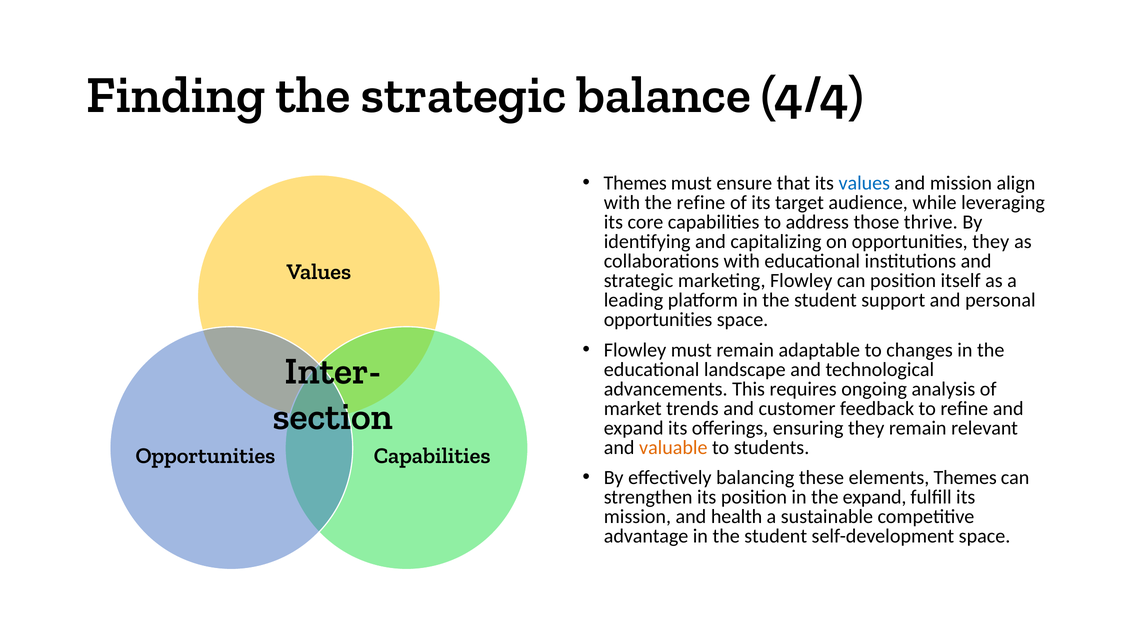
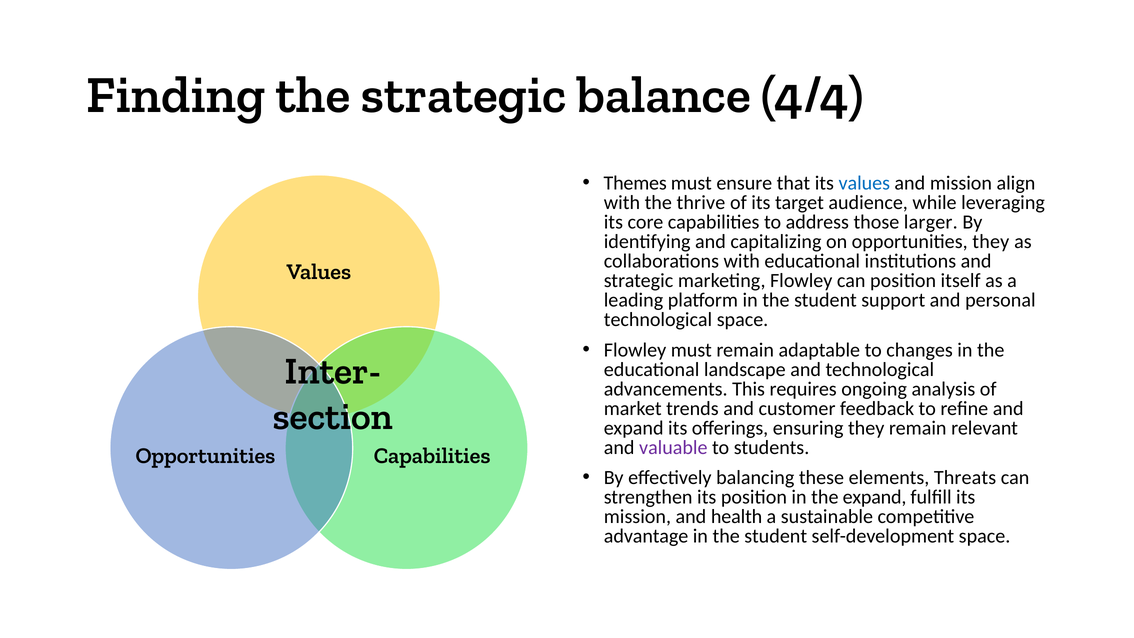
the refine: refine -> thrive (701, 203)
thrive: thrive -> larger (931, 222)
opportunities: opportunities -> technological (658, 320)
valuable colour: orange -> purple (673, 447)
elements Themes: Themes -> Threats (965, 478)
